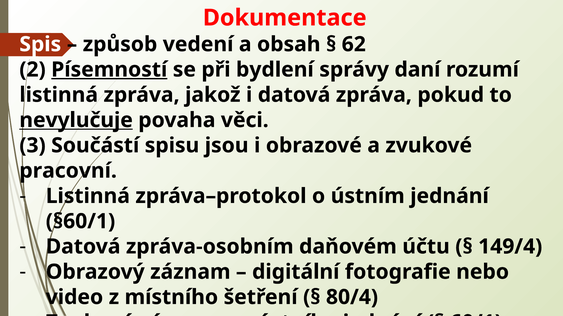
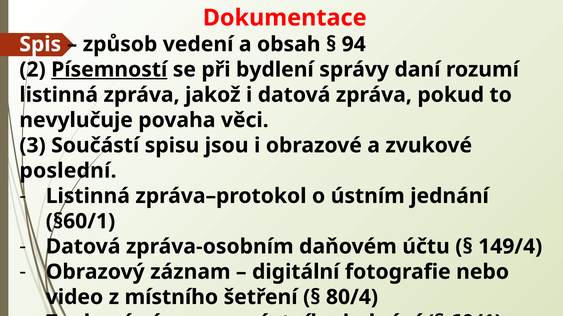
62: 62 -> 94 (354, 44)
nevylučuje underline: present -> none (76, 120)
pracovní: pracovní -> poslední (68, 171)
